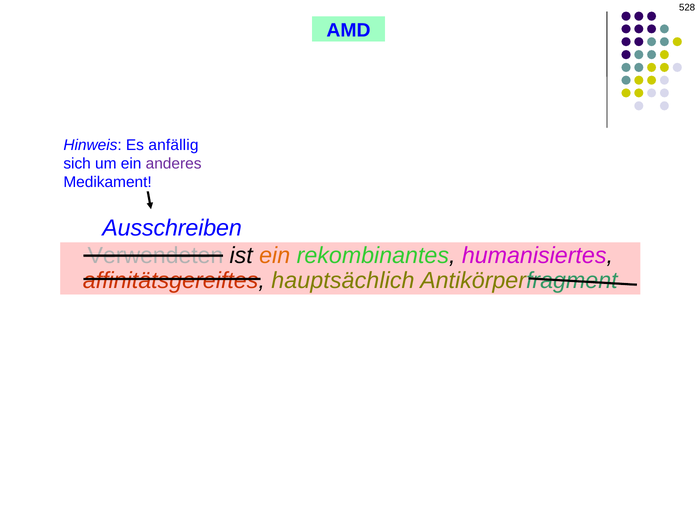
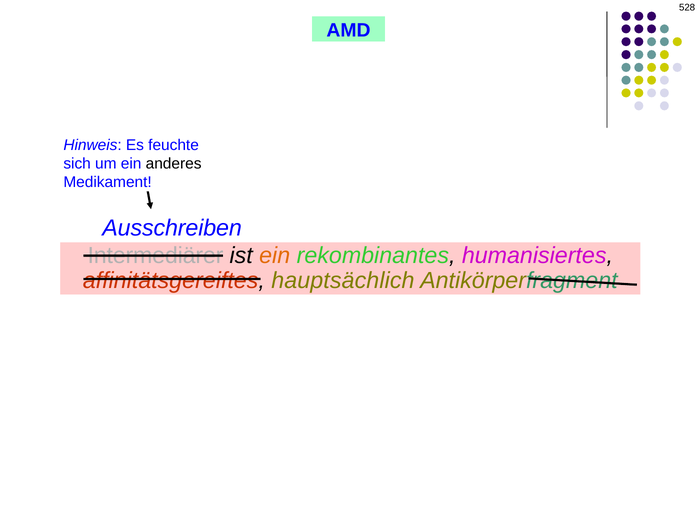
anfällig: anfällig -> feuchte (174, 145)
anderes colour: purple -> black (174, 163)
Verwendeten: Verwendeten -> Intermediärer (156, 256)
